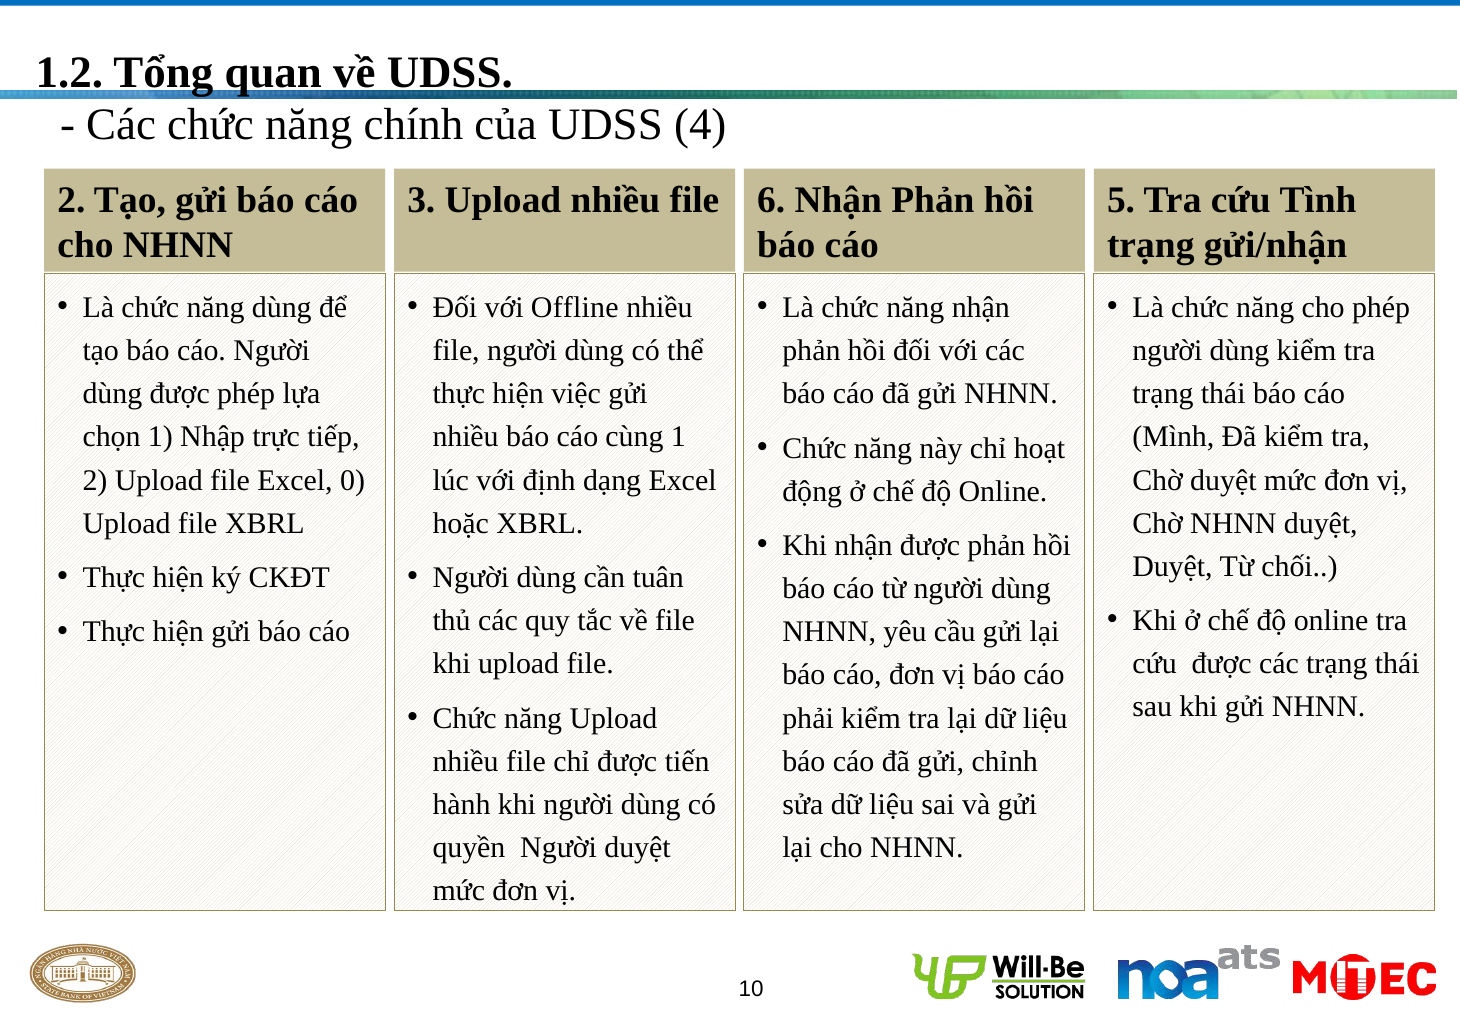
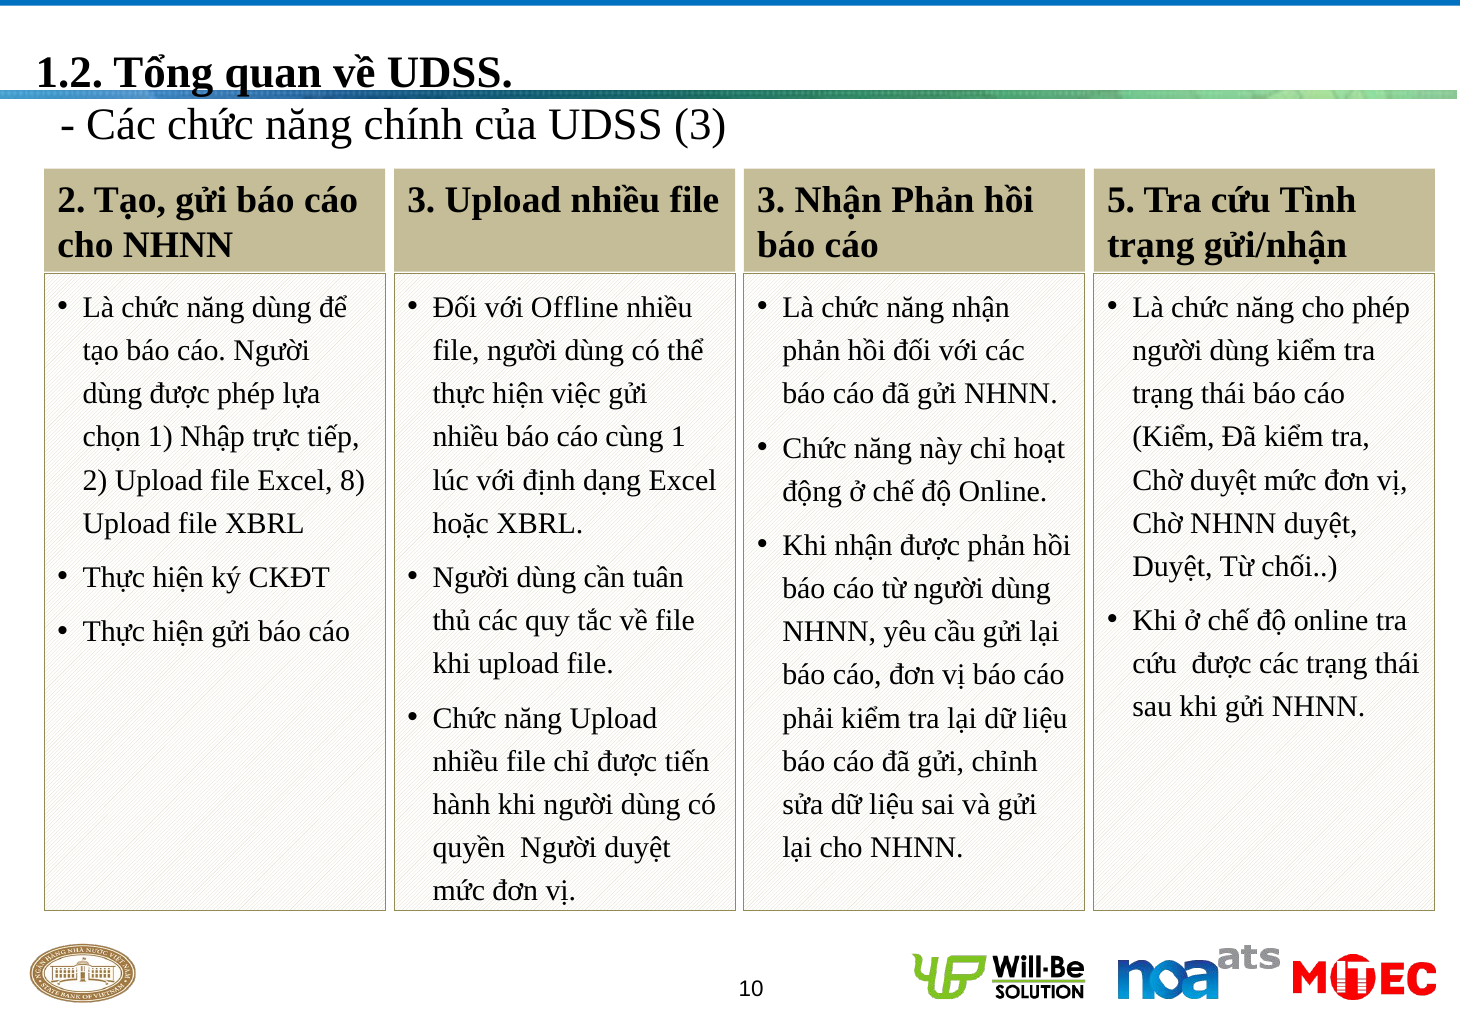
UDSS 4: 4 -> 3 (700, 125)
file 6: 6 -> 3 (771, 200)
Mình: Mình -> Kiểm (1173, 437)
0: 0 -> 8 (353, 480)
